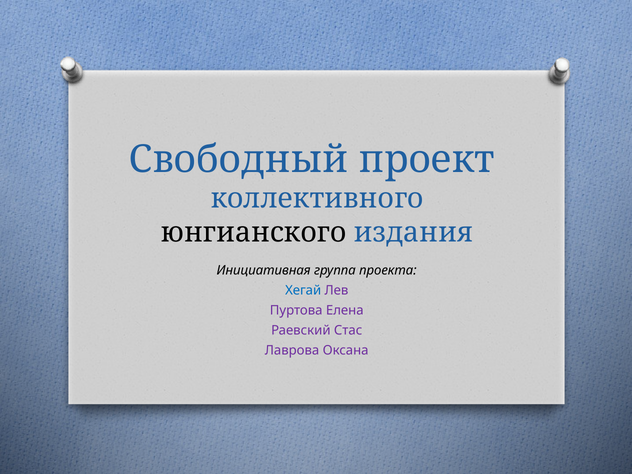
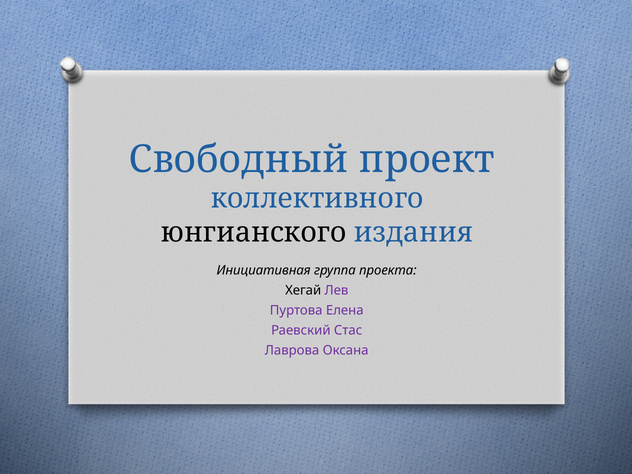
Хегай colour: blue -> black (303, 290)
